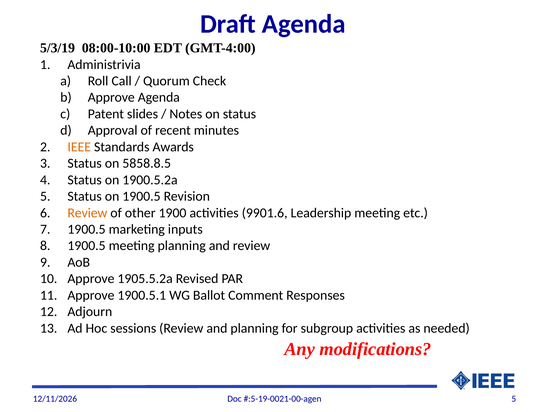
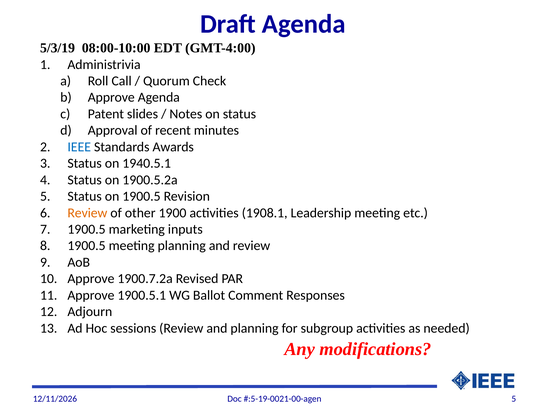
IEEE colour: orange -> blue (79, 147)
5858.8.5: 5858.8.5 -> 1940.5.1 (147, 163)
9901.6: 9901.6 -> 1908.1 (265, 213)
1905.5.2a: 1905.5.2a -> 1900.7.2a (145, 279)
